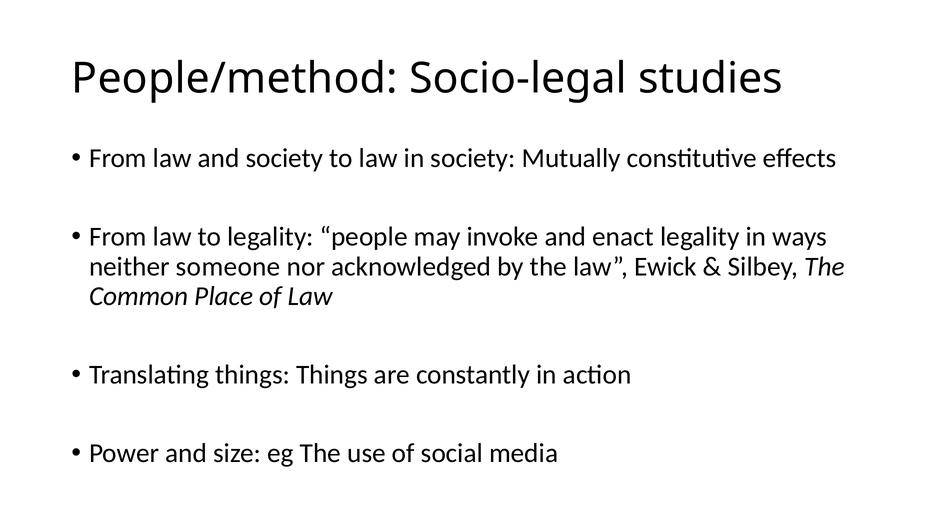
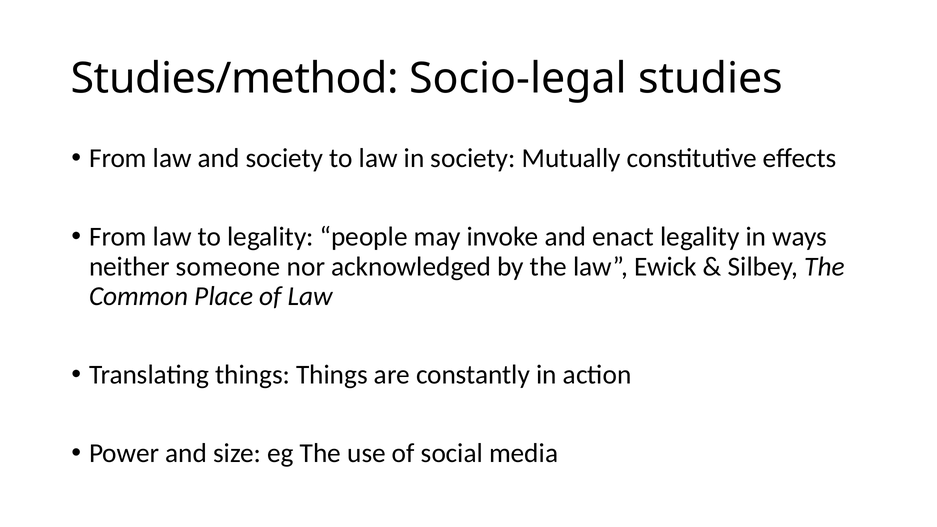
People/method: People/method -> Studies/method (235, 79)
